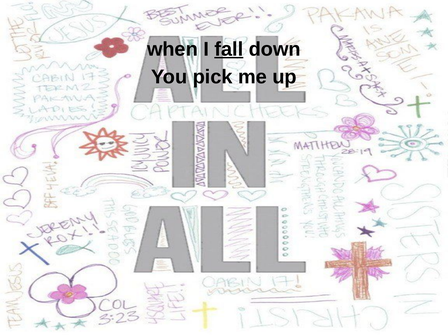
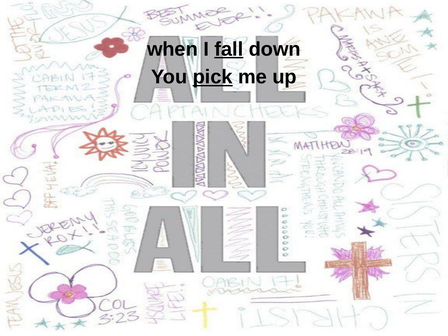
pick underline: none -> present (213, 77)
